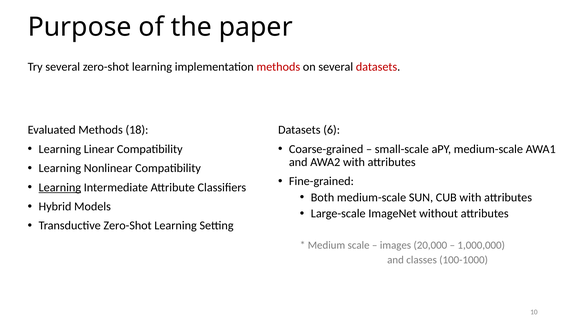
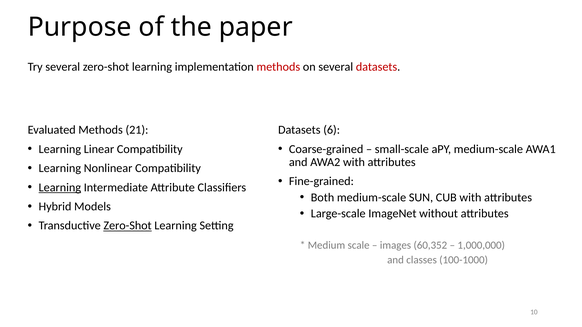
18: 18 -> 21 (137, 130)
Zero-Shot underline: none -> present (128, 226)
20,000: 20,000 -> 60,352 (430, 245)
